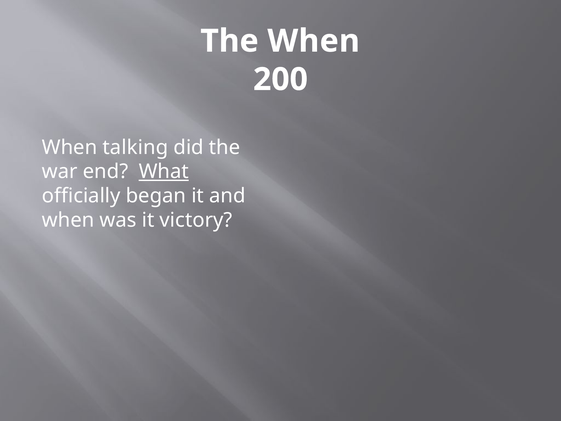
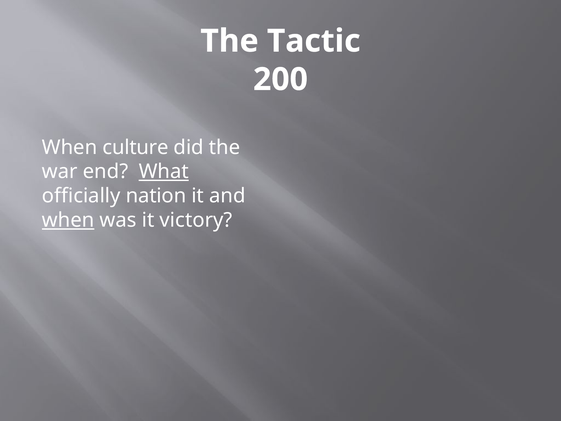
The When: When -> Tactic (314, 41)
talking: talking -> culture (135, 147)
began: began -> nation (156, 196)
when underline: none -> present (68, 220)
